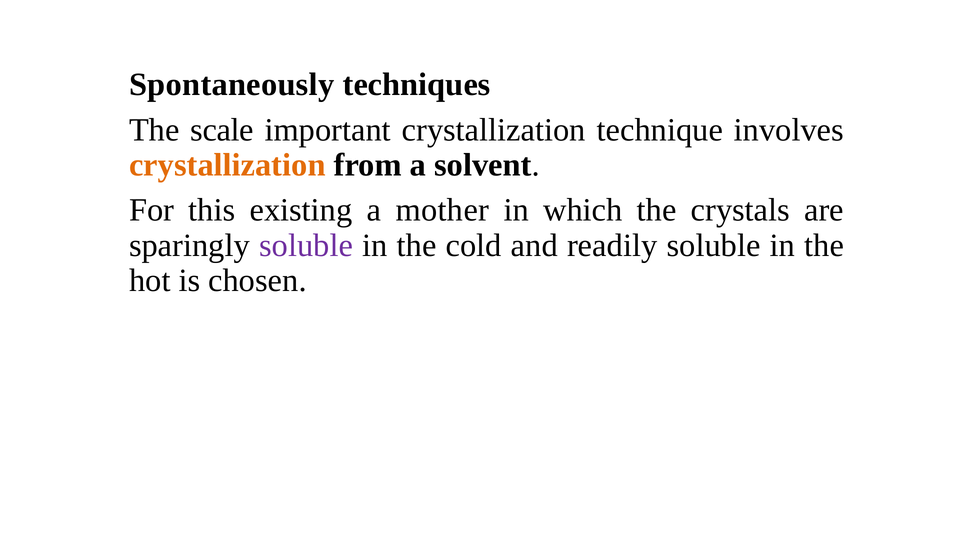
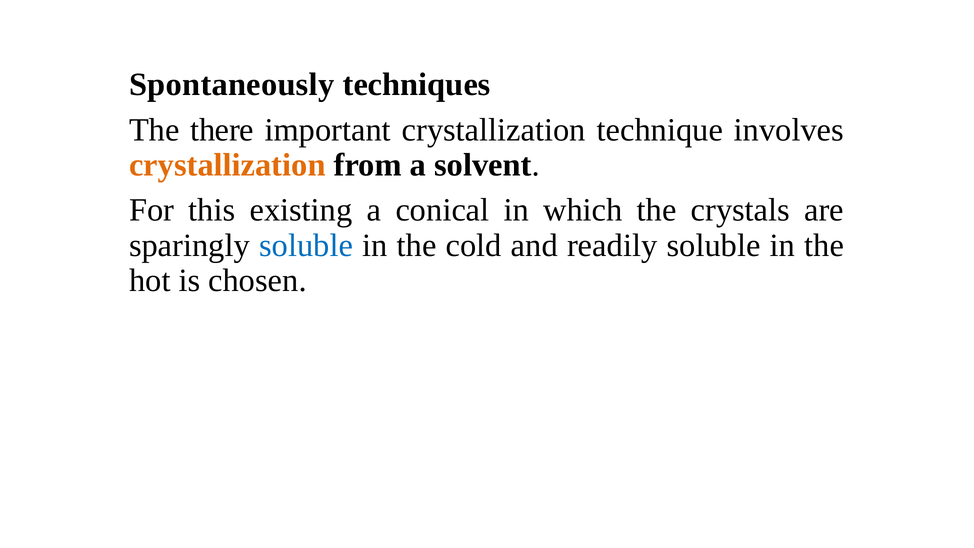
scale: scale -> there (222, 130)
mother: mother -> conical (442, 210)
soluble colour: purple -> blue (306, 245)
